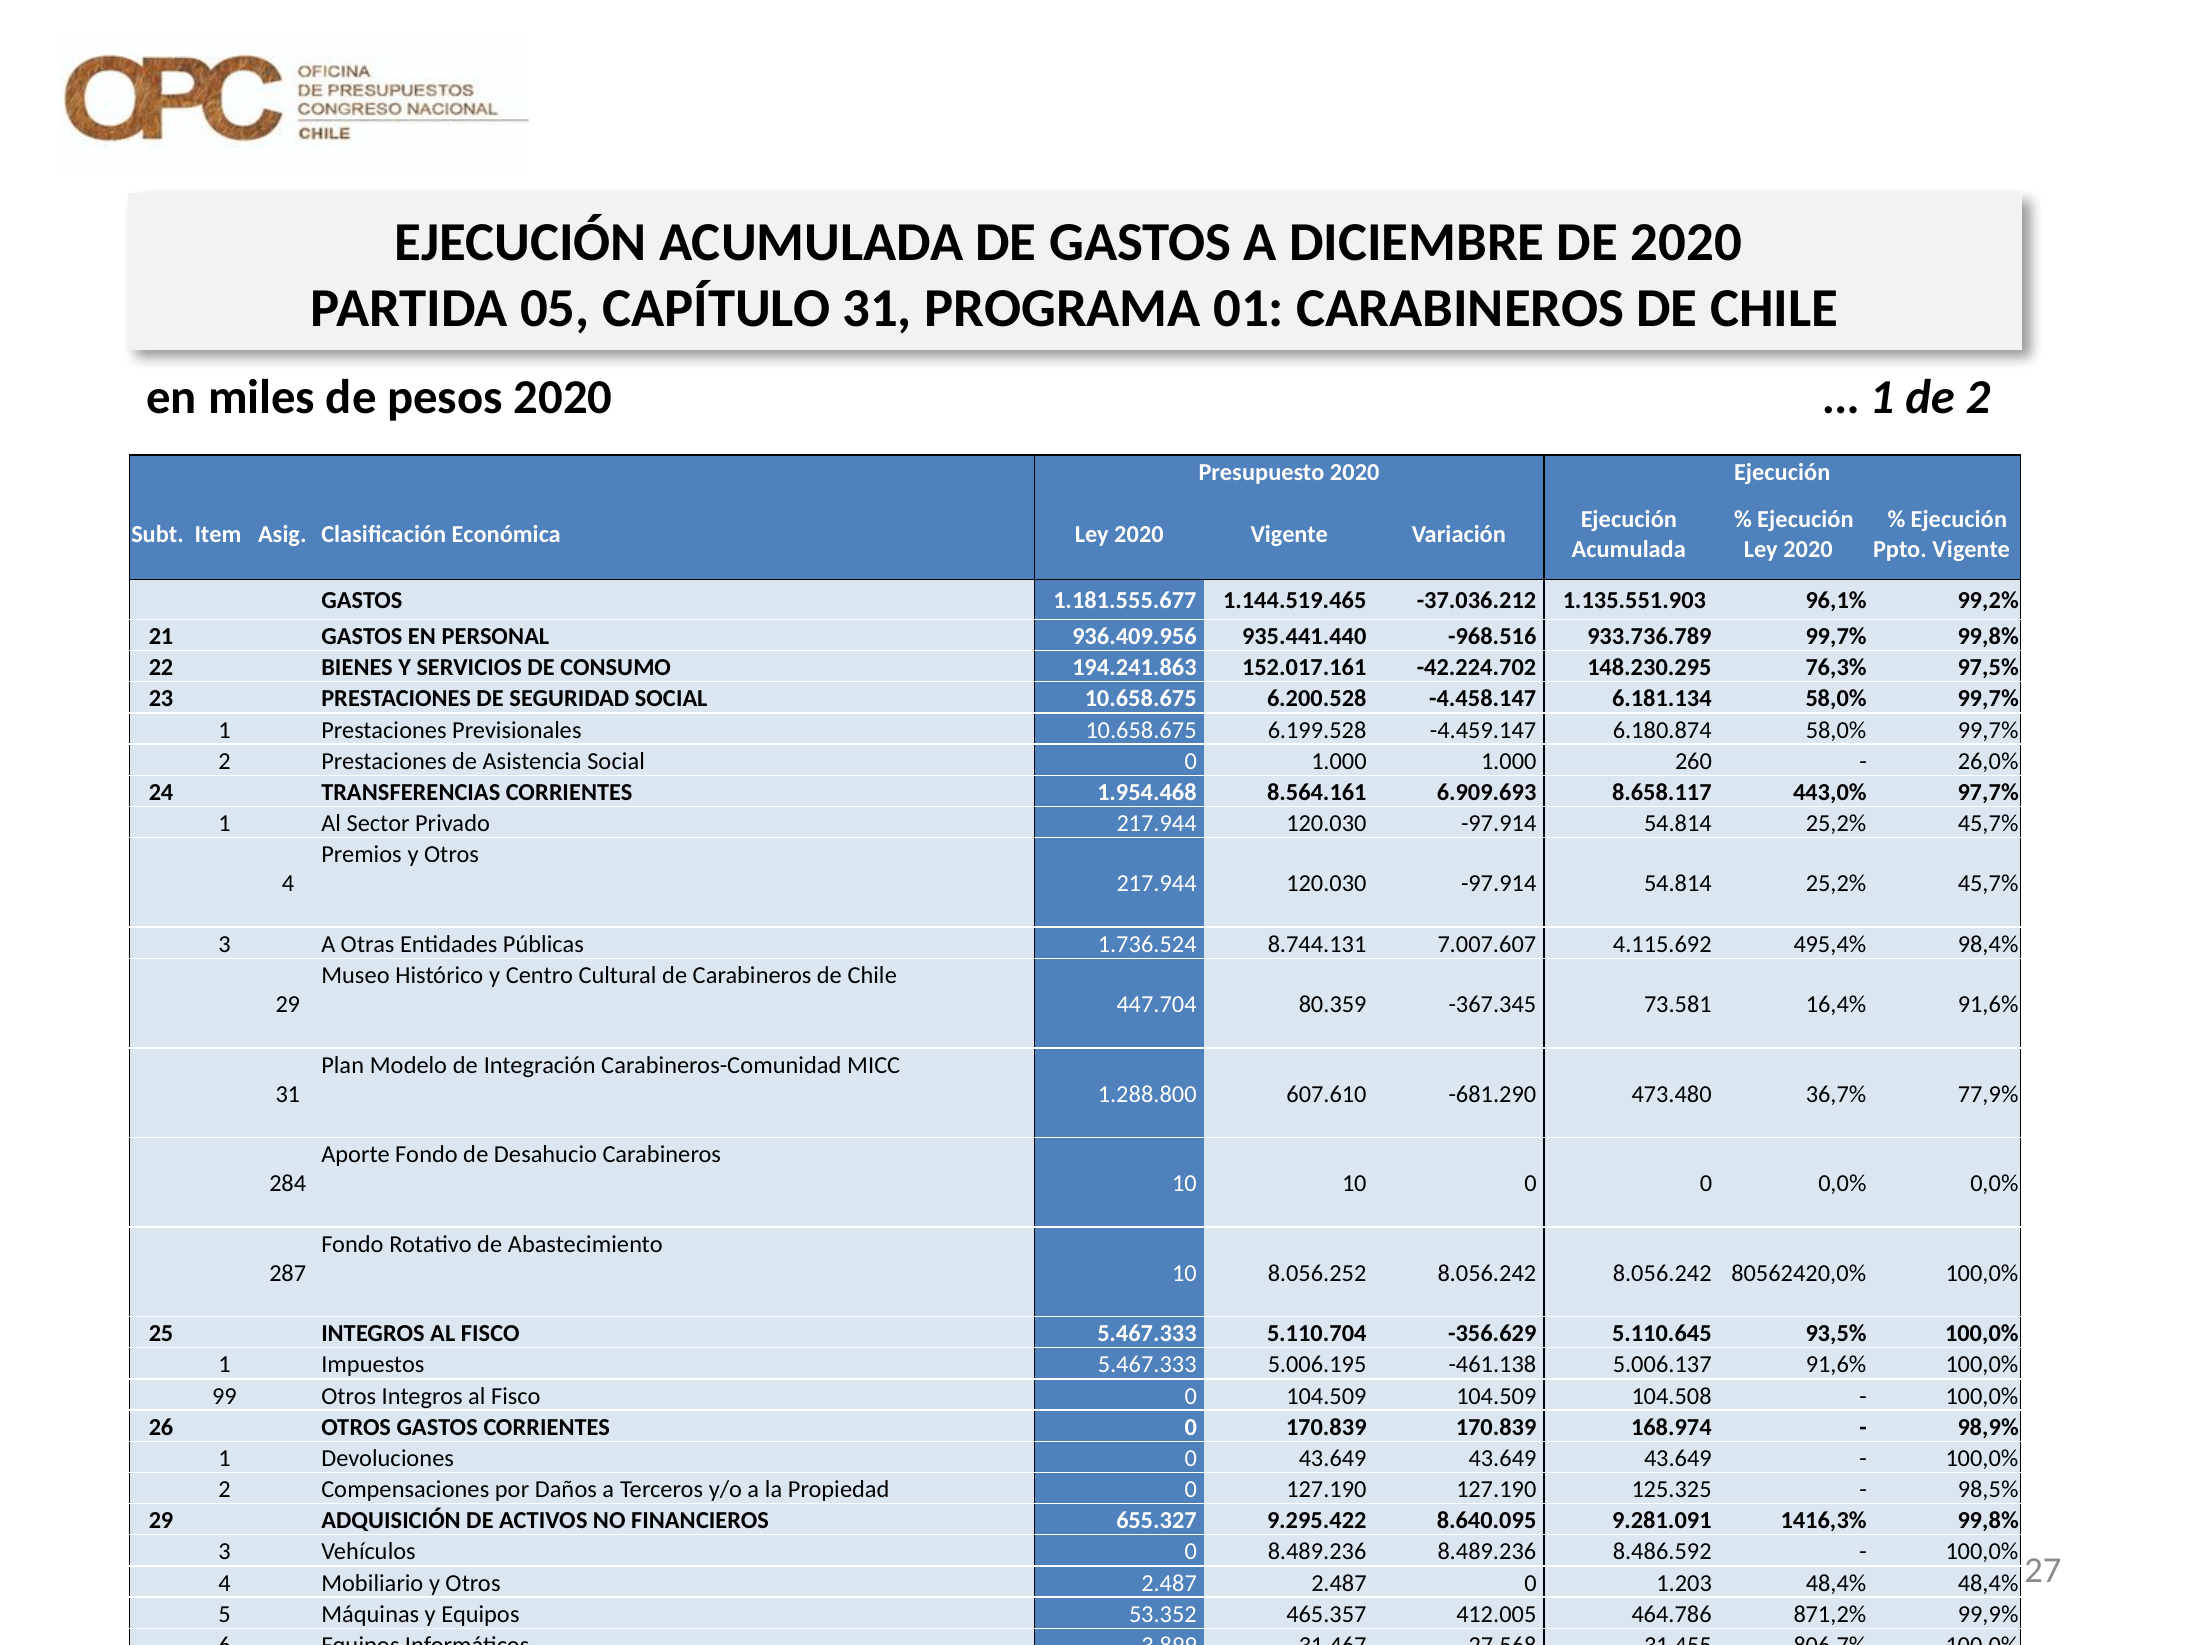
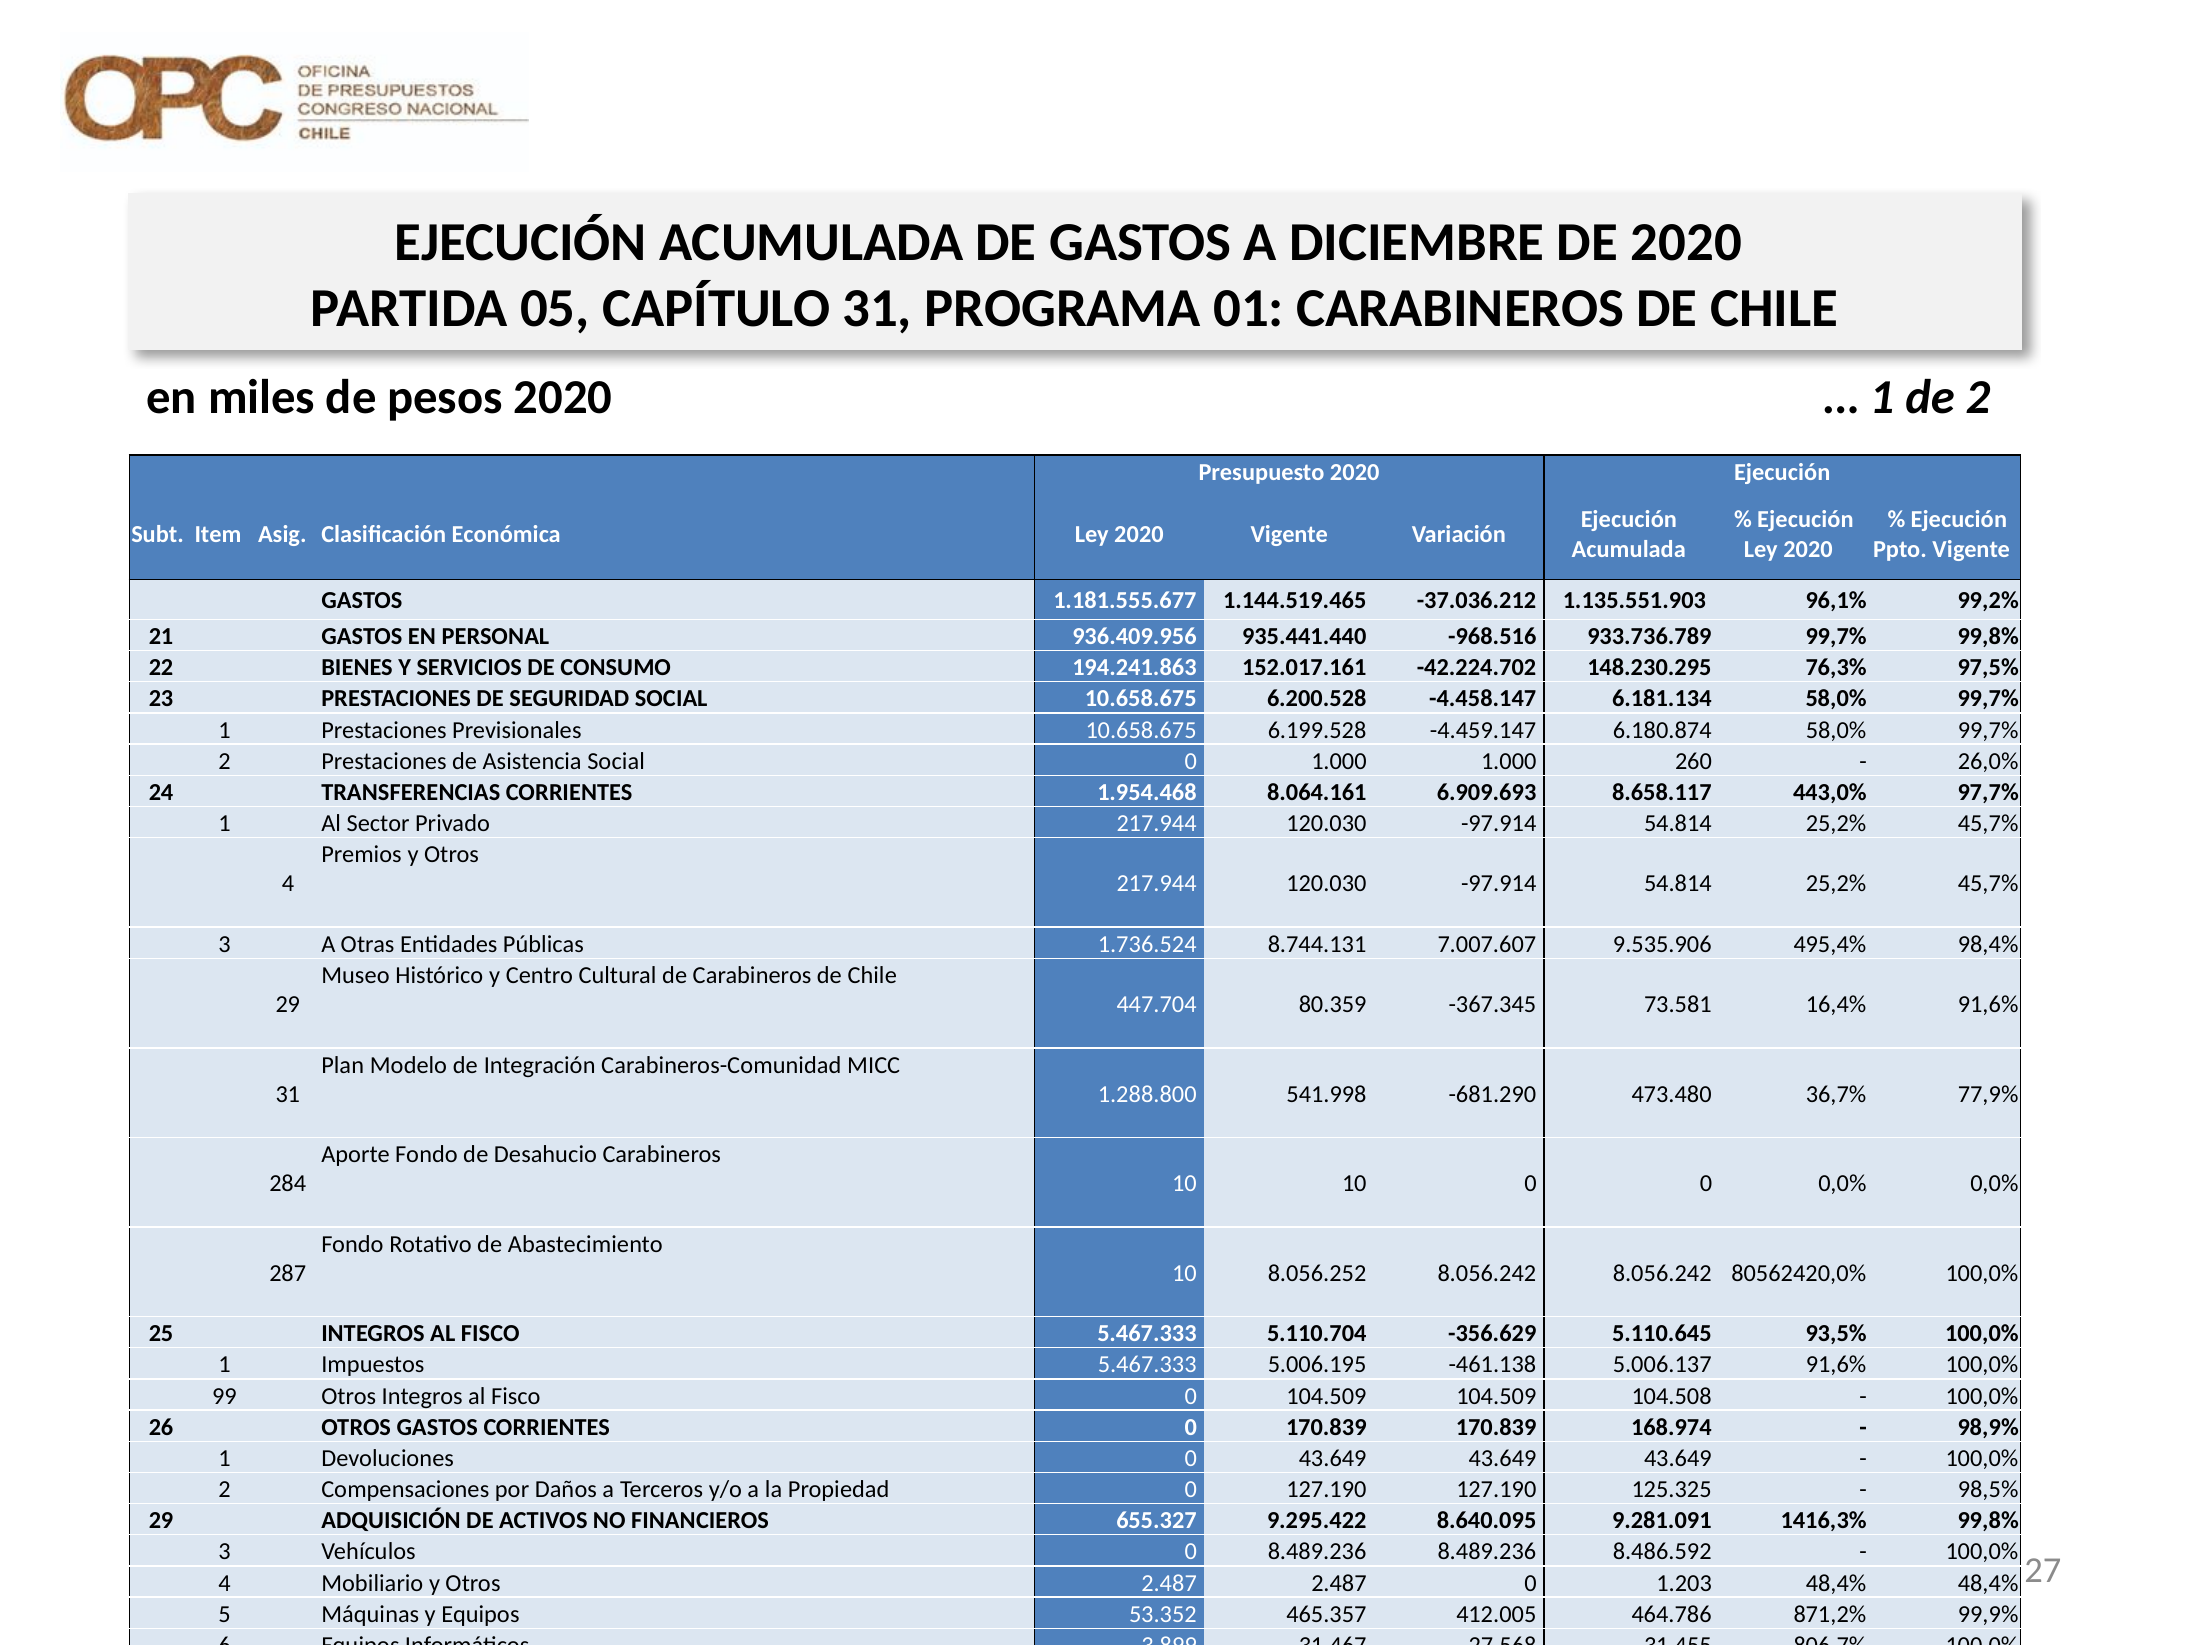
8.564.161: 8.564.161 -> 8.064.161 (1317, 792)
4.115.692: 4.115.692 -> 9.535.906 (1662, 944)
607.610: 607.610 -> 541.998 (1326, 1094)
